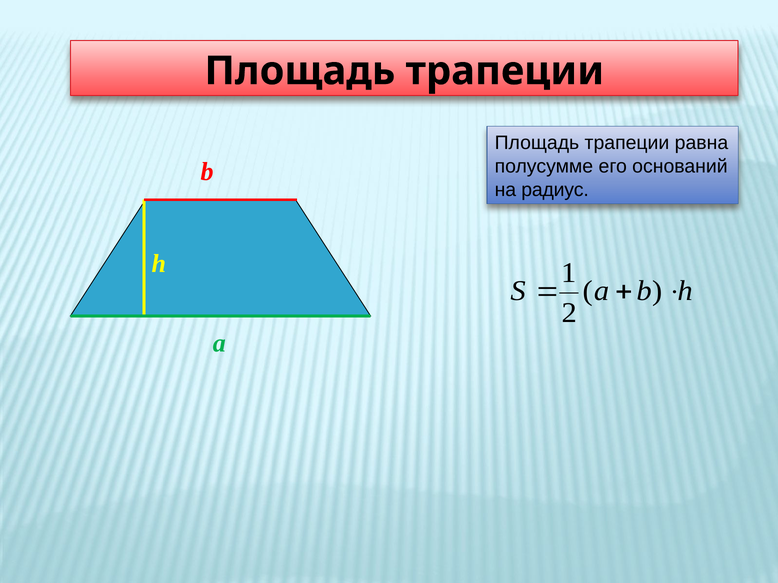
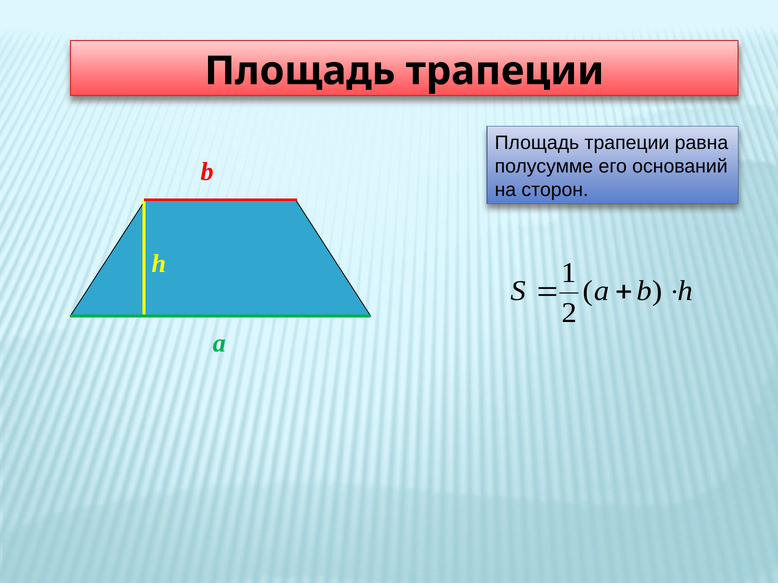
радиус: радиус -> сторон (555, 190)
